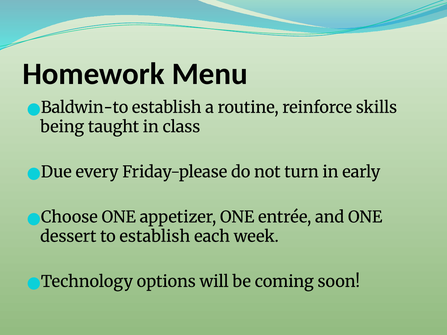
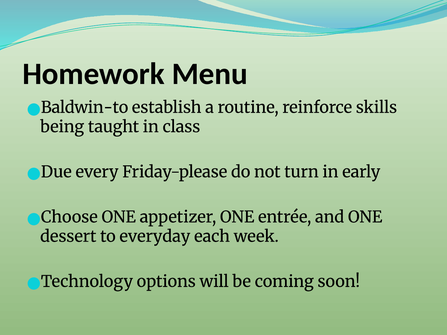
to establish: establish -> everyday (155, 237)
